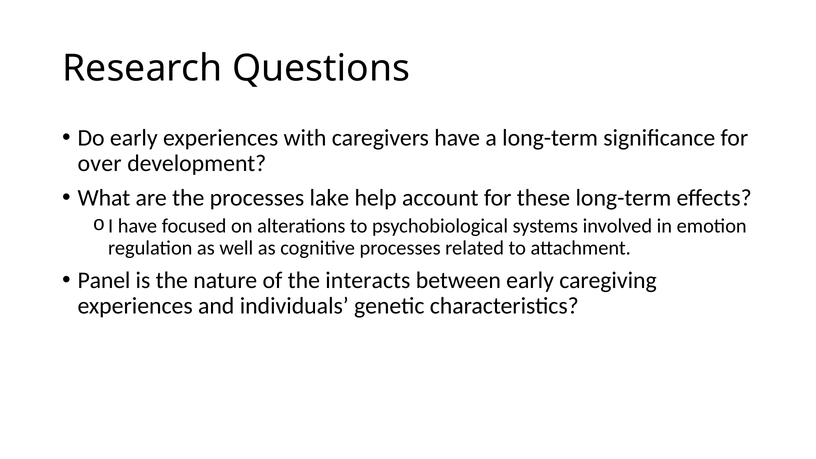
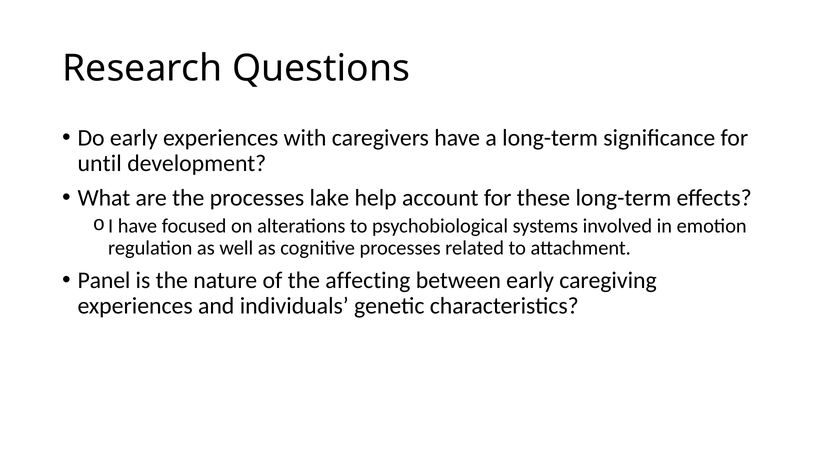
over: over -> until (100, 164)
interacts: interacts -> affecting (368, 280)
